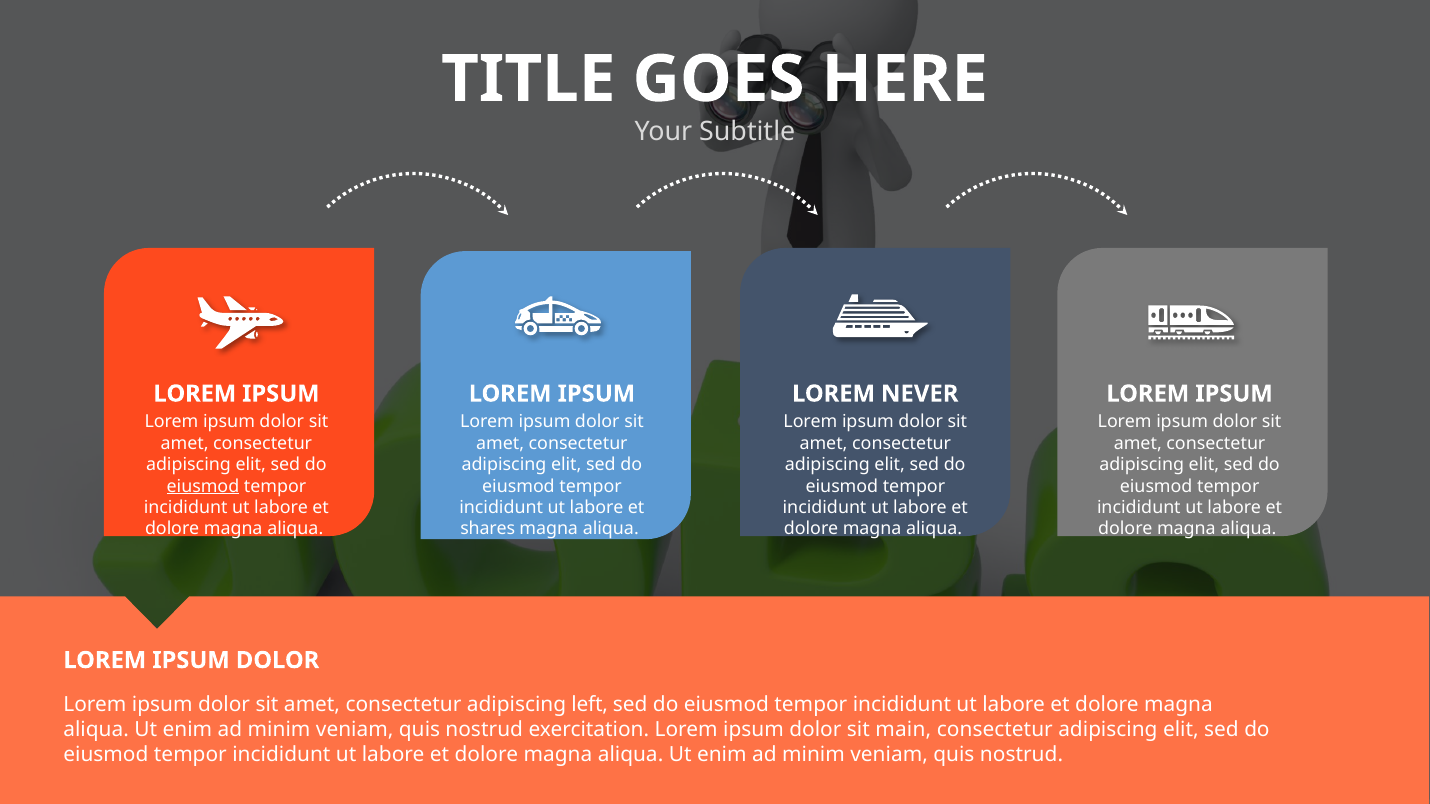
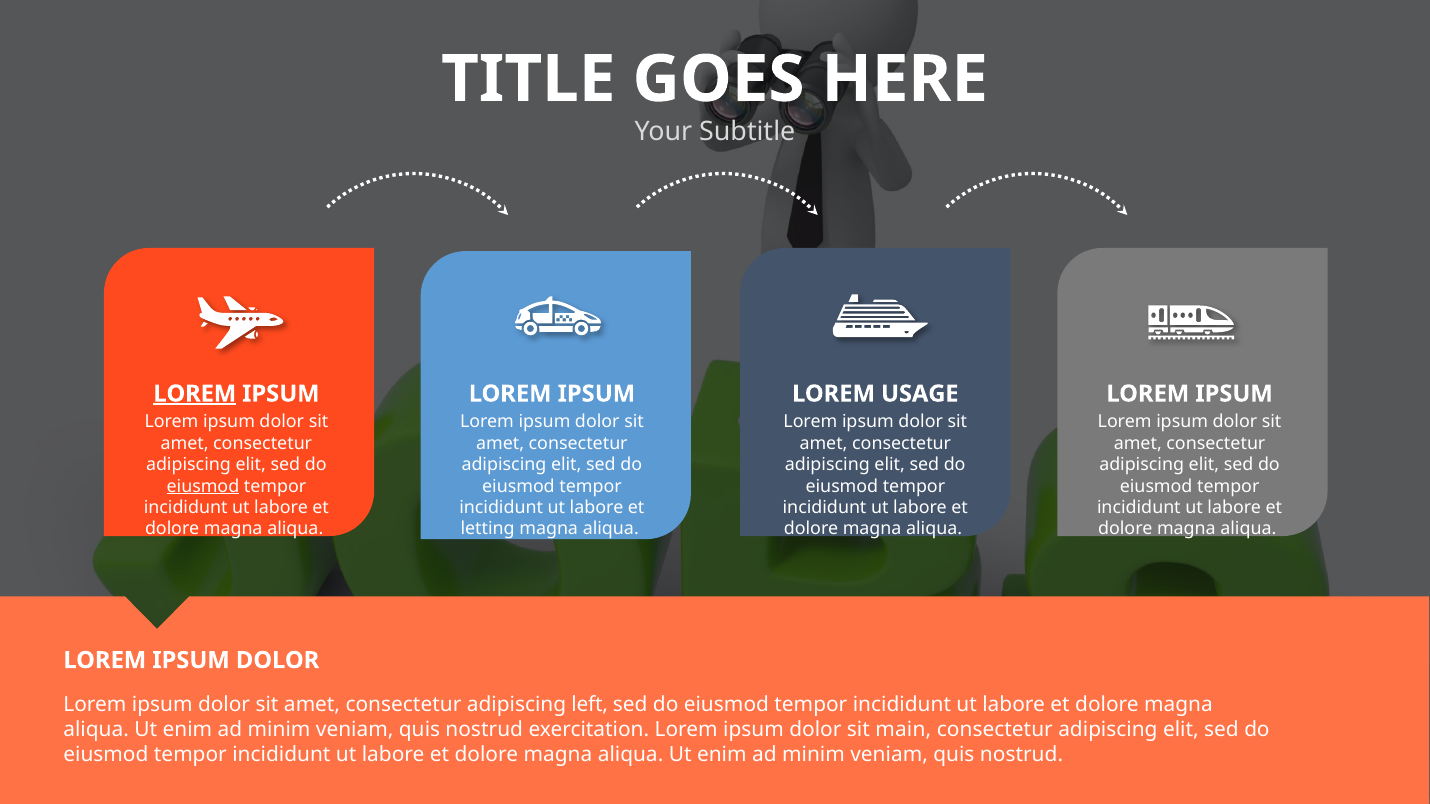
LOREM underline: none -> present (195, 394)
NEVER: NEVER -> USAGE (920, 394)
shares: shares -> letting (488, 529)
